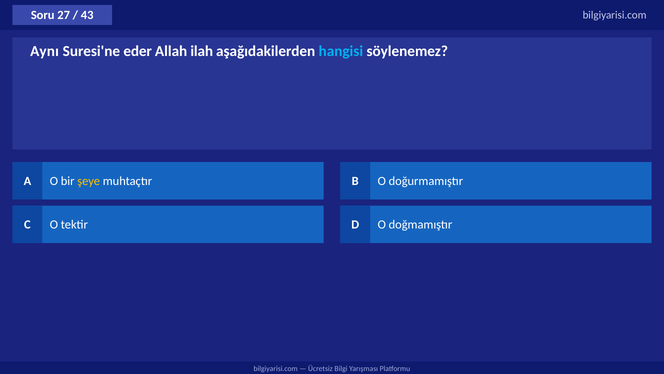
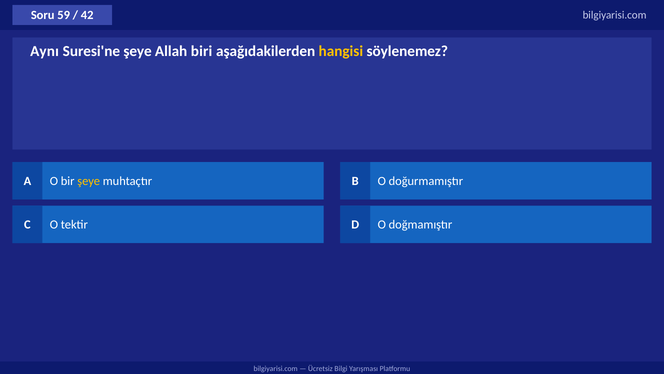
27: 27 -> 59 (64, 15)
43: 43 -> 42 (87, 15)
Suresi'ne eder: eder -> şeye (138, 51)
ilah: ilah -> biri (202, 51)
hangisi colour: light blue -> yellow (341, 51)
